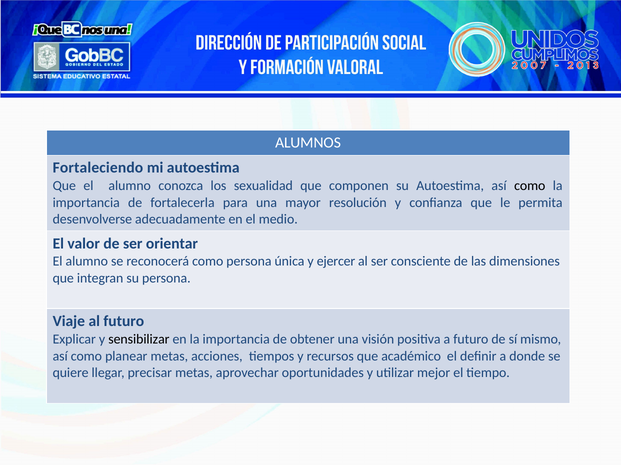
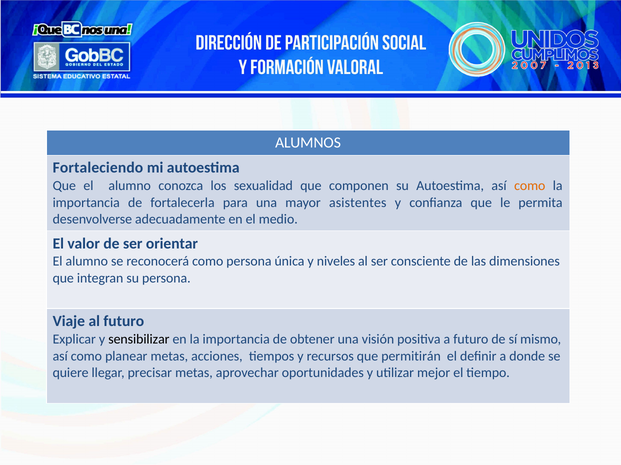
como colour: black -> orange (530, 186)
resolución: resolución -> asistentes (358, 203)
ejercer: ejercer -> niveles (336, 262)
académico: académico -> permitirán (411, 357)
